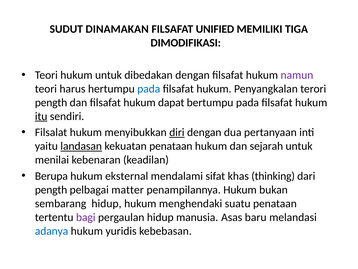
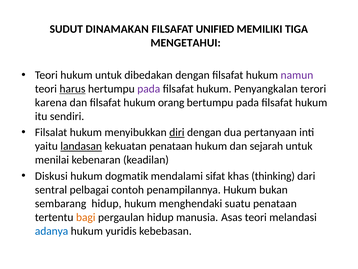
DIMODIFIKASI: DIMODIFIKASI -> MENGETAHUI (186, 43)
harus underline: none -> present (72, 89)
pada colour: blue -> purple (149, 89)
pength: pength -> karena (51, 102)
dapat: dapat -> orang (171, 102)
itu underline: present -> none (41, 116)
Berupa: Berupa -> Diskusi (51, 176)
eksternal: eksternal -> dogmatik (127, 176)
pength: pength -> sentral (51, 189)
matter: matter -> contoh (128, 189)
bagi colour: purple -> orange (86, 217)
Asas baru: baru -> teori (256, 217)
